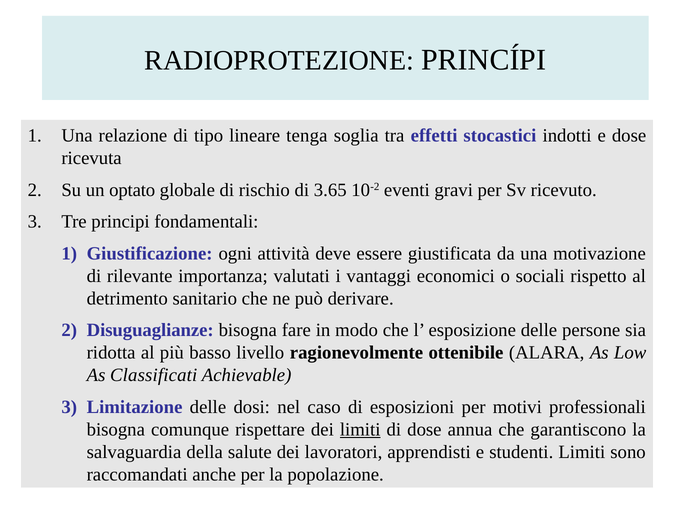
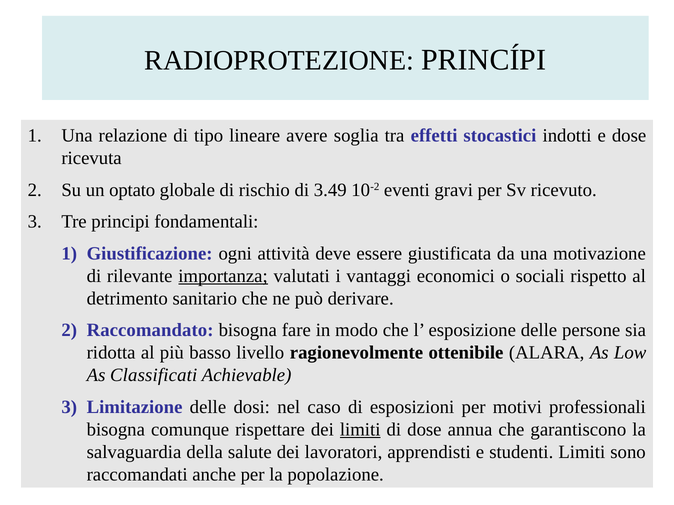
tenga: tenga -> avere (307, 136)
3.65: 3.65 -> 3.49 (330, 190)
importanza underline: none -> present (223, 276)
Disuguaglianze: Disuguaglianze -> Raccomandato (150, 331)
